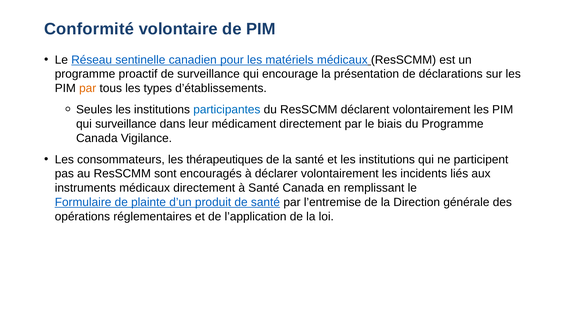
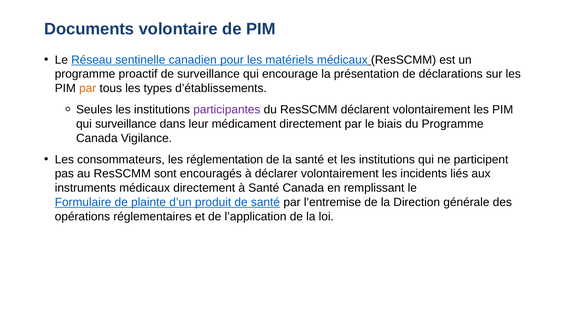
Conformité: Conformité -> Documents (89, 29)
participantes colour: blue -> purple (227, 109)
thérapeutiques: thérapeutiques -> réglementation (225, 159)
